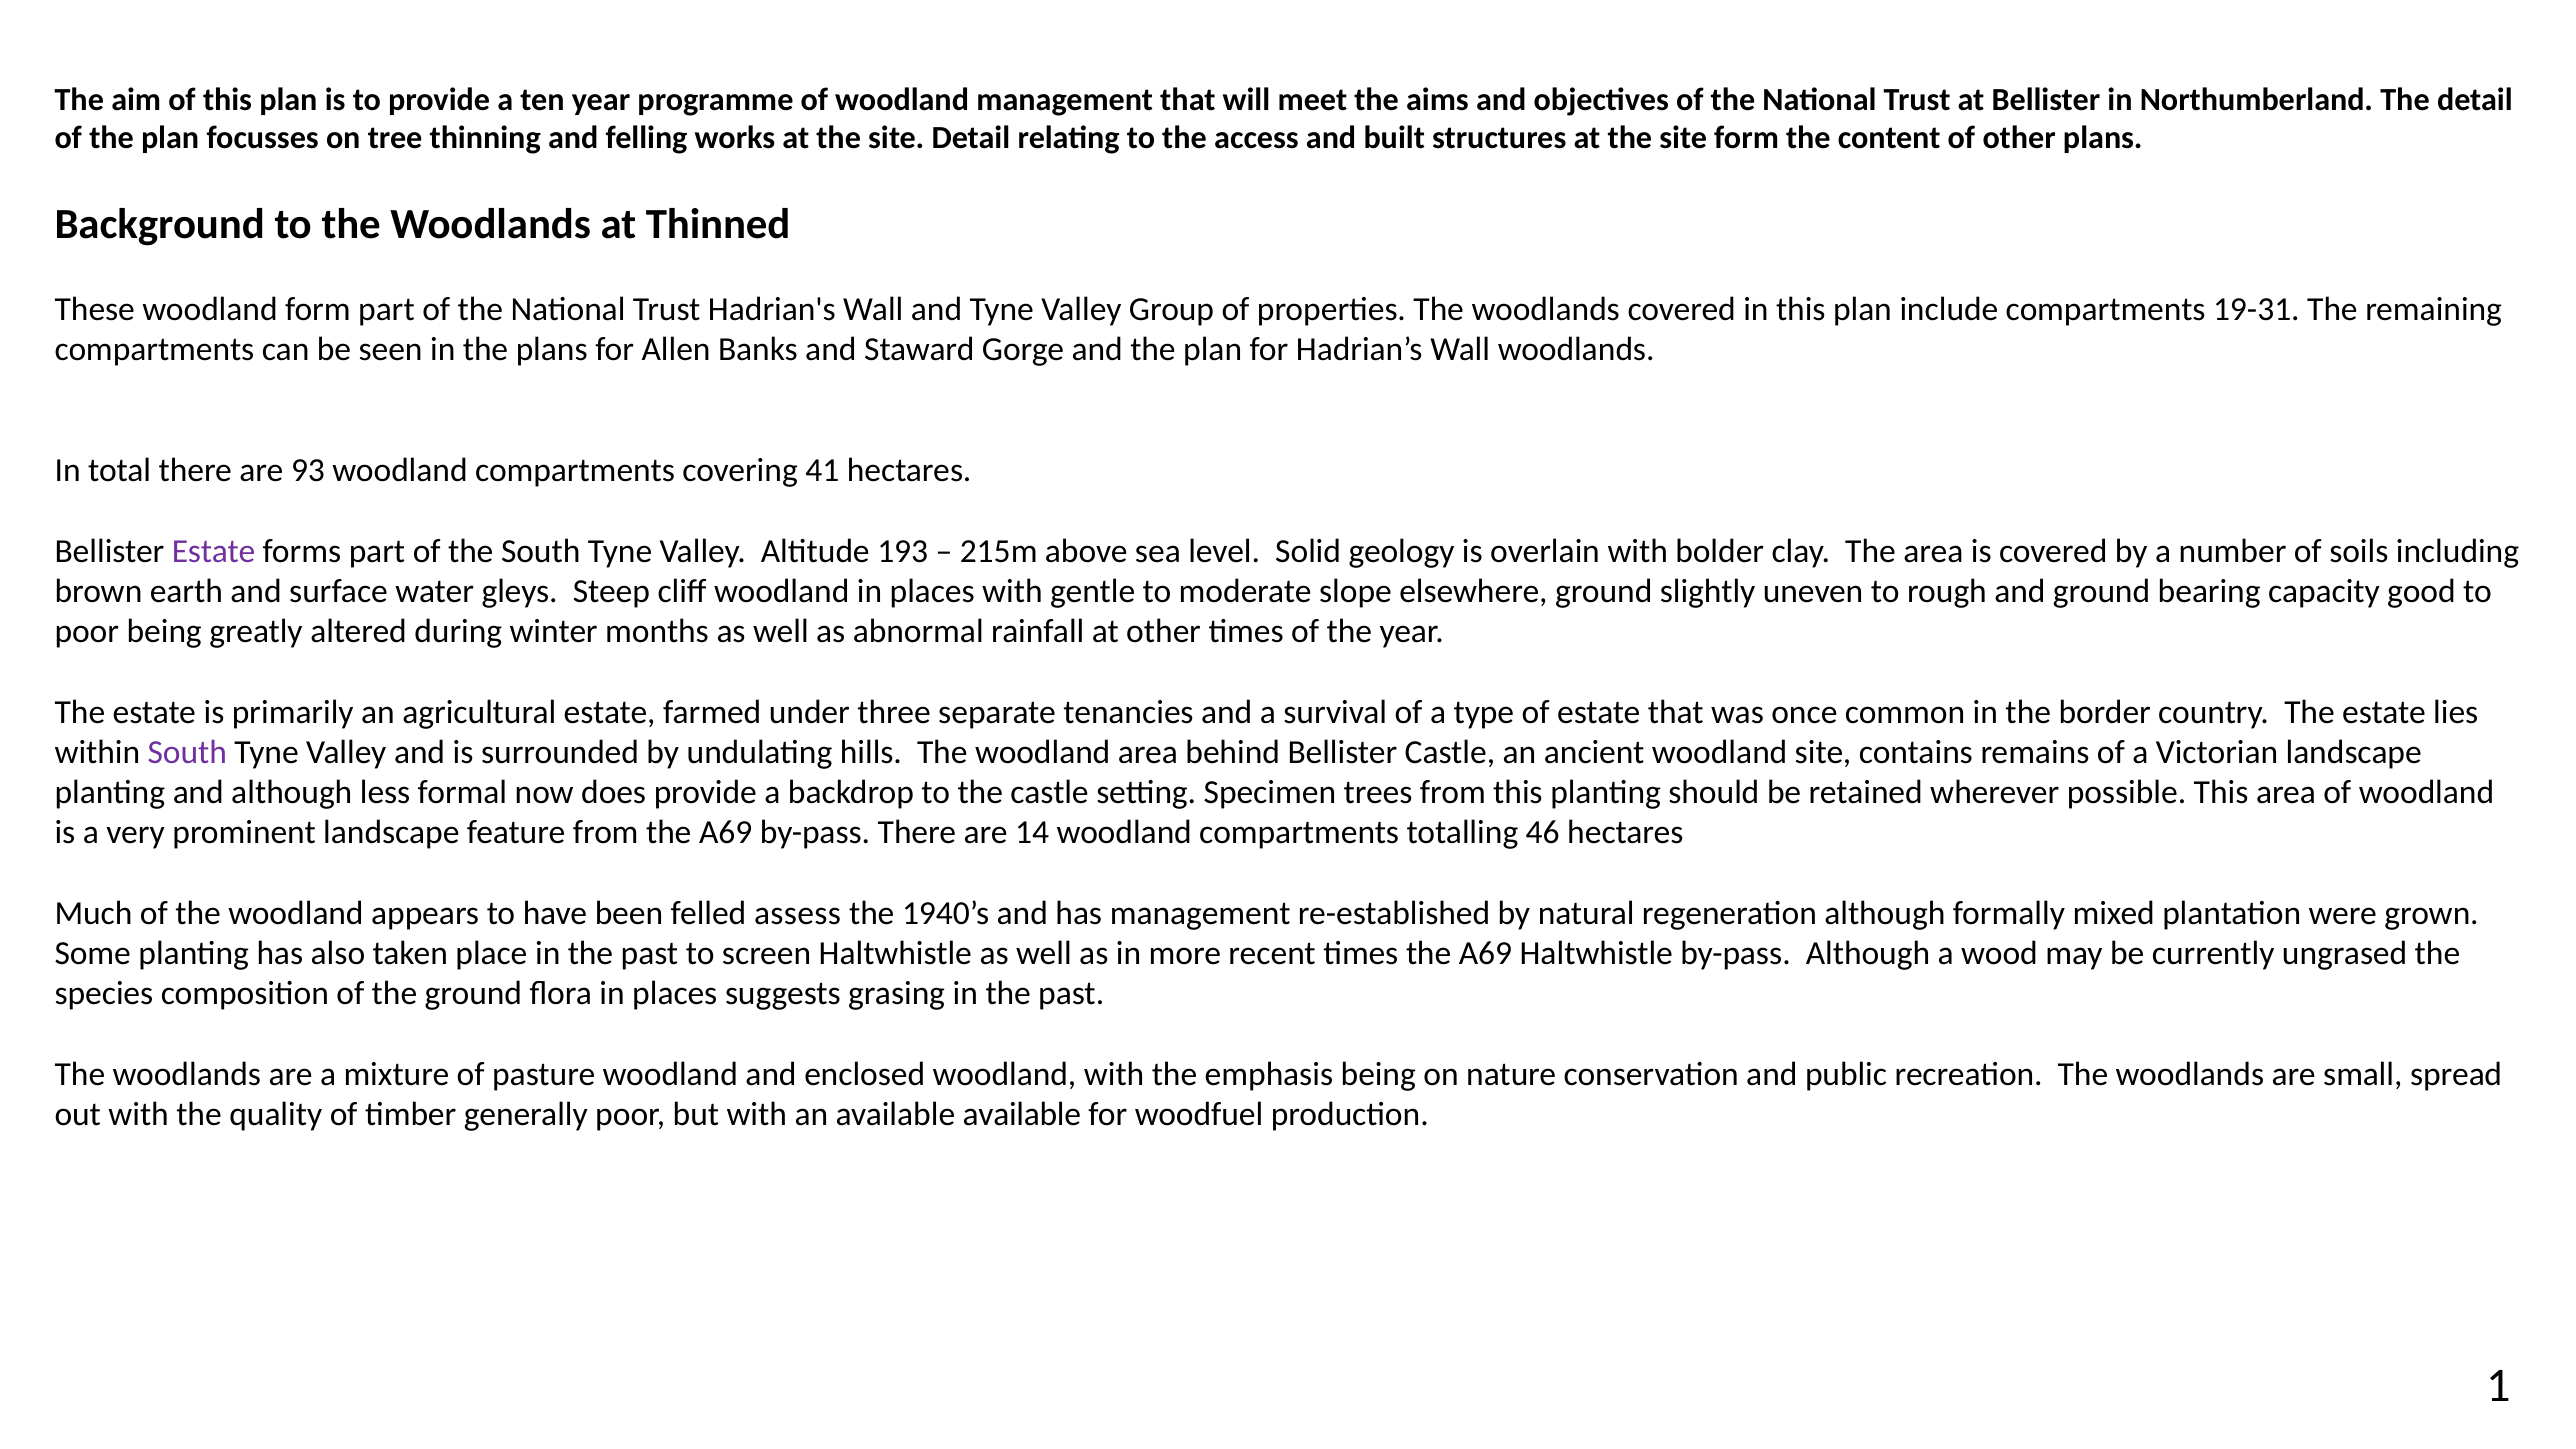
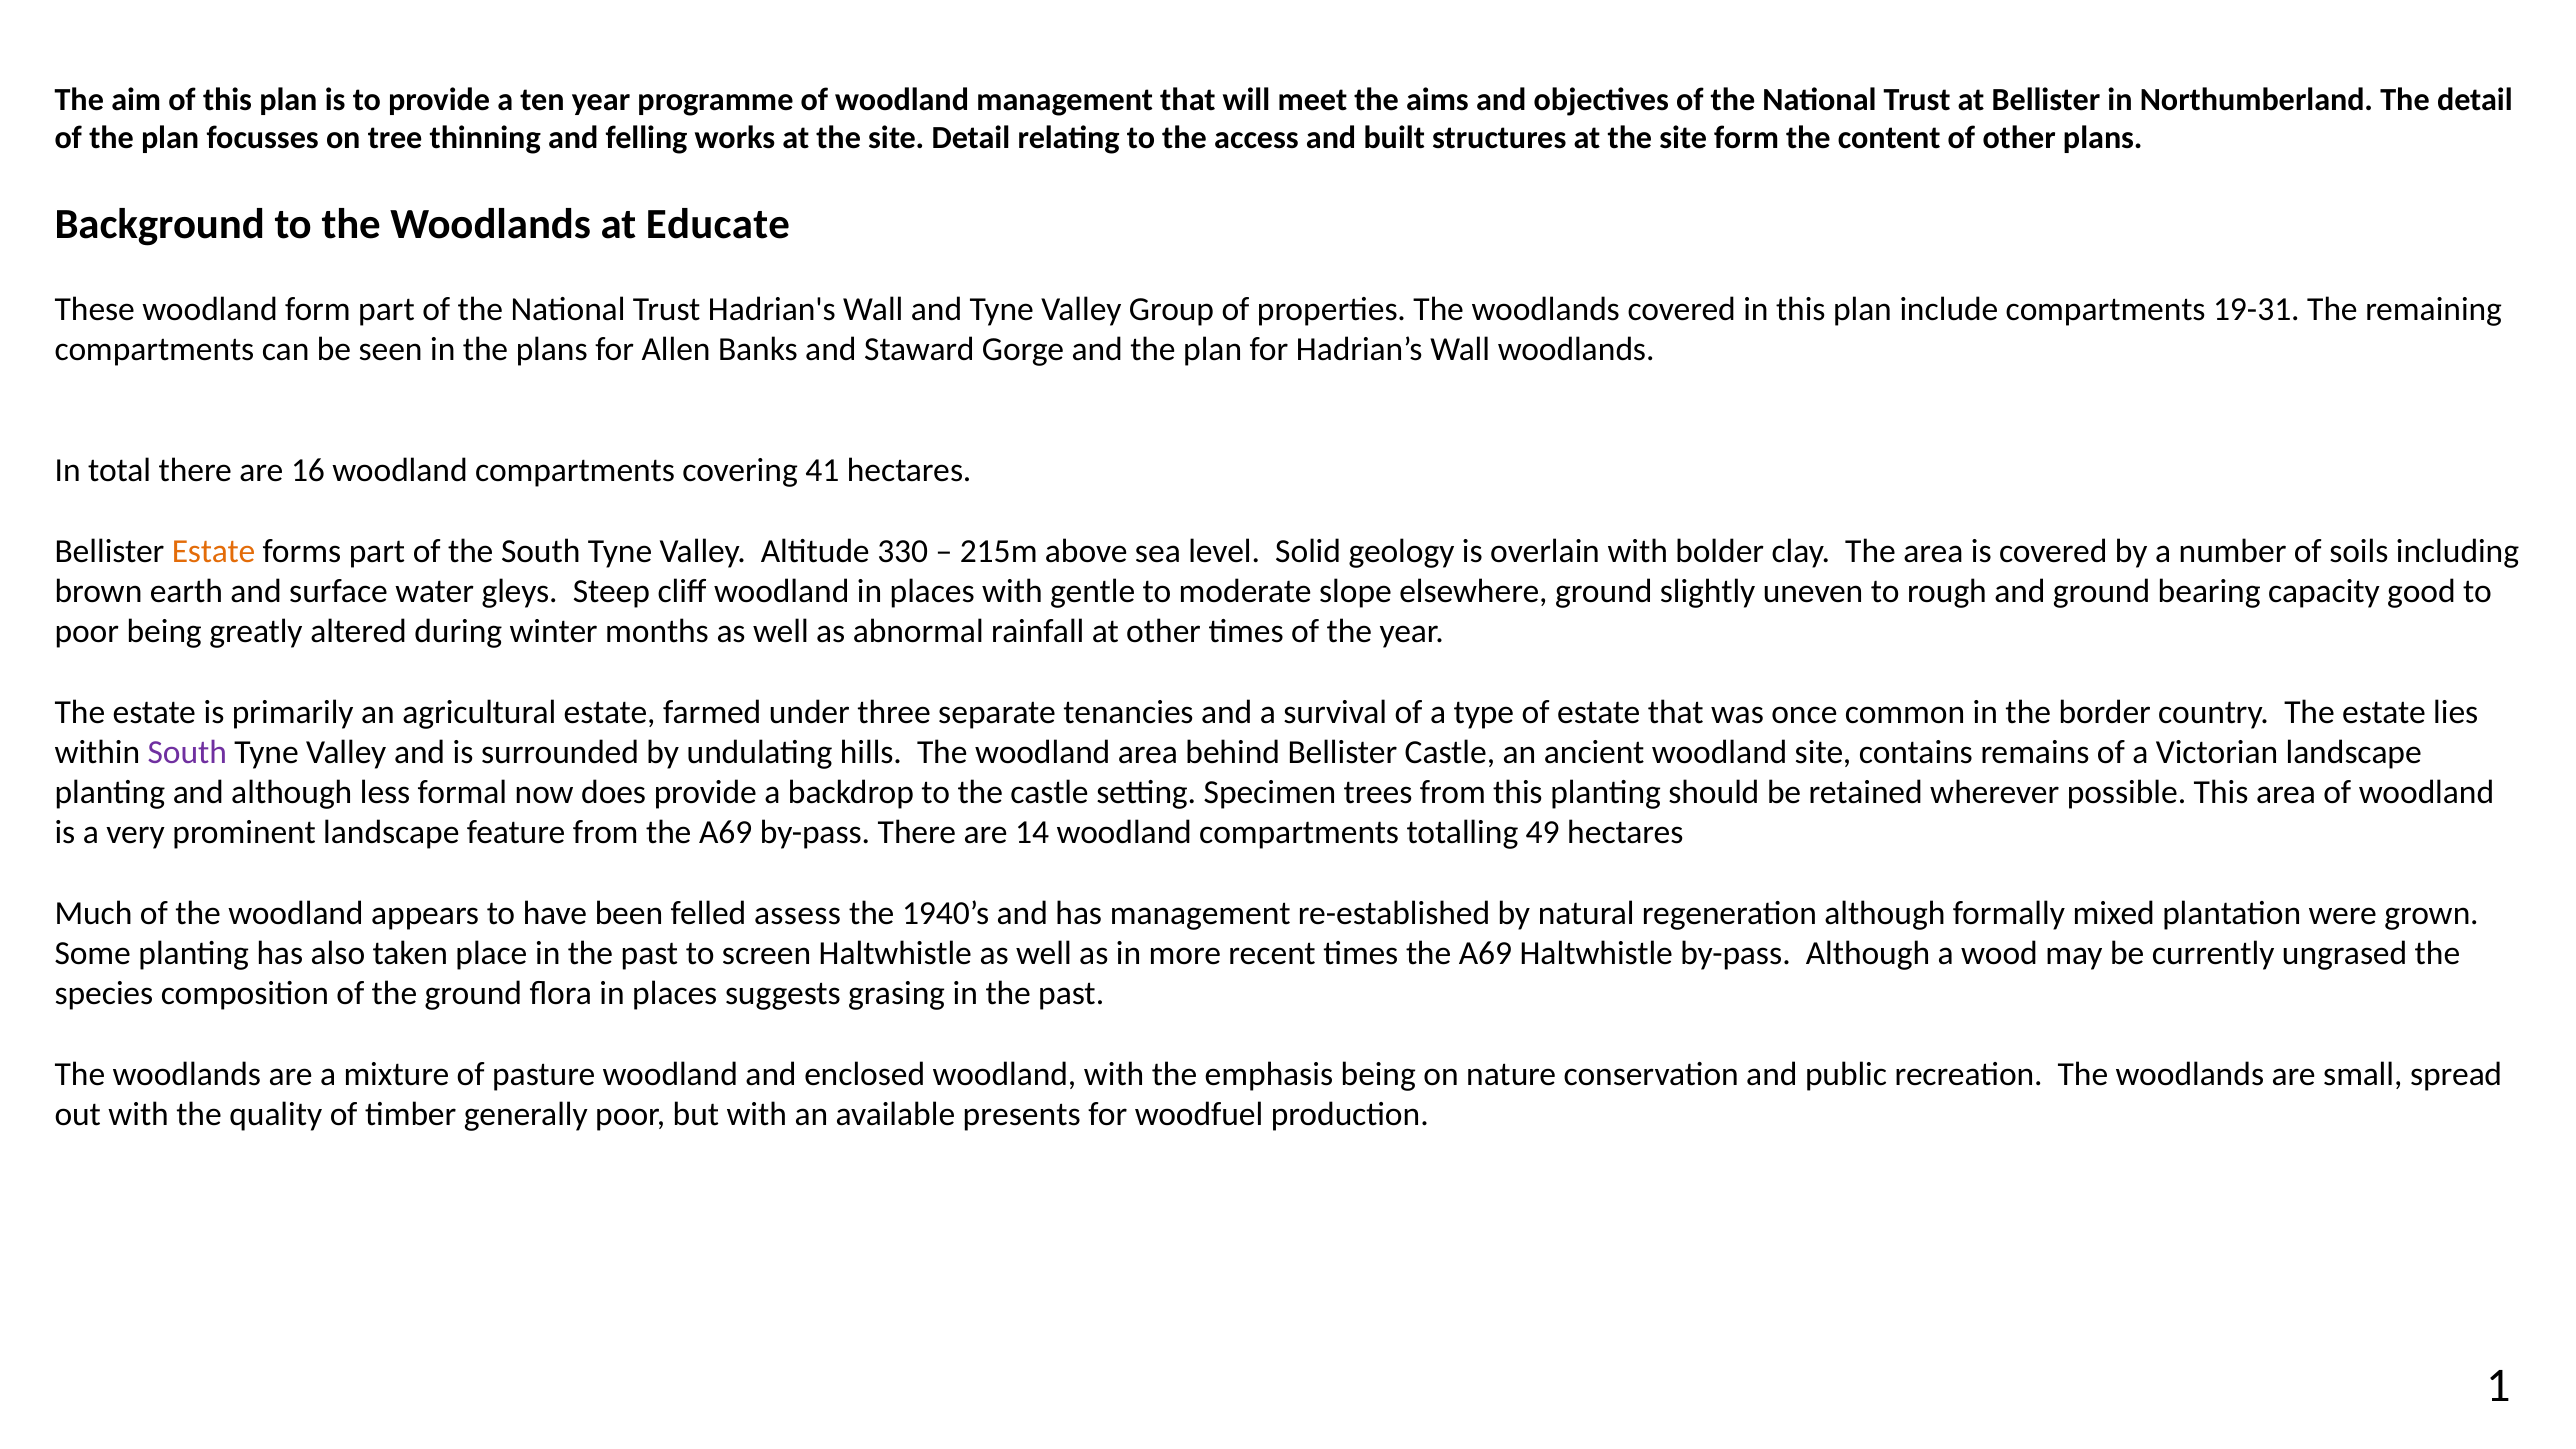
Thinned: Thinned -> Educate (718, 224)
93: 93 -> 16 (308, 471)
Estate colour: purple -> orange (214, 551)
193: 193 -> 330 (903, 551)
46: 46 -> 49 (1543, 833)
available available: available -> presents (1022, 1114)
